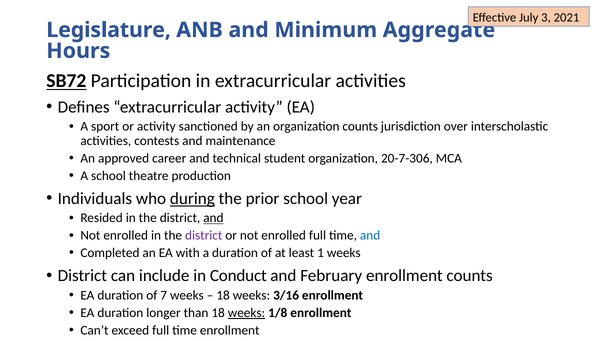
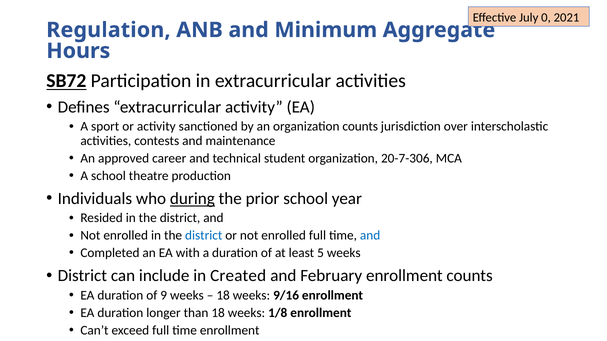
3: 3 -> 0 (546, 17)
Legislature: Legislature -> Regulation (108, 30)
and underline: present -> none (213, 218)
district colour: purple -> blue (204, 236)
1: 1 -> 5 (321, 253)
Conduct: Conduct -> Created (238, 276)
7: 7 -> 9 (164, 296)
3/16: 3/16 -> 9/16 (286, 296)
weeks underline: present -> none (246, 313)
